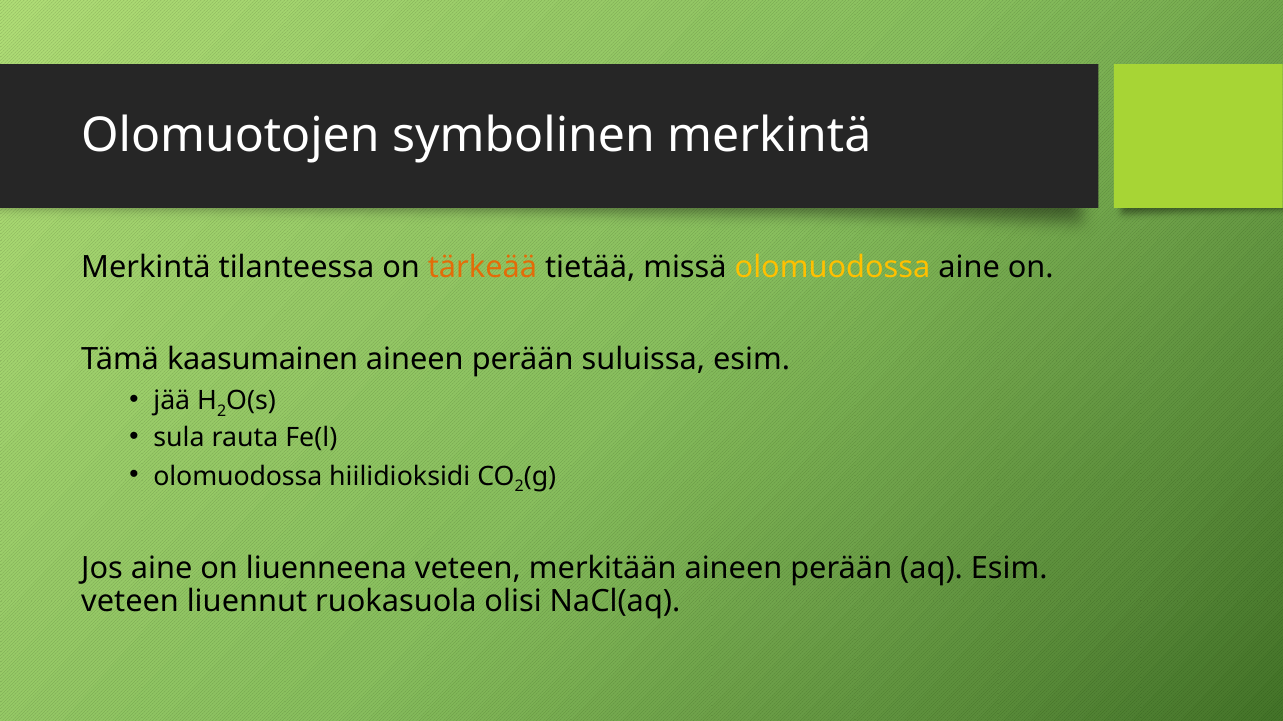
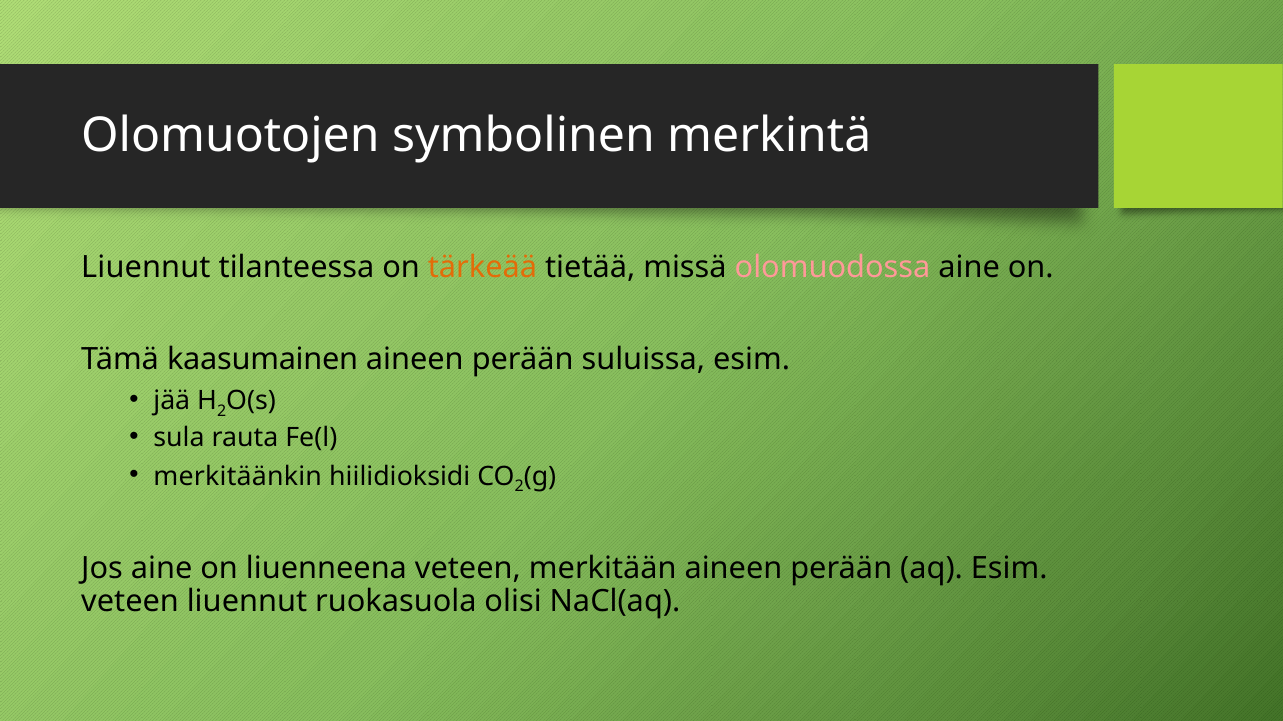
Merkintä: Merkintä -> Liuennut (146, 267)
olomuodossa colour: yellow -> pink (833, 267)
olomuodossa: olomuodossa -> merkitäänkin (238, 477)
